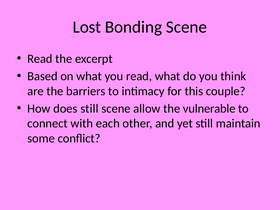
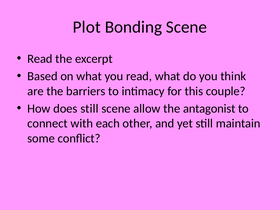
Lost: Lost -> Plot (87, 27)
vulnerable: vulnerable -> antagonist (209, 109)
